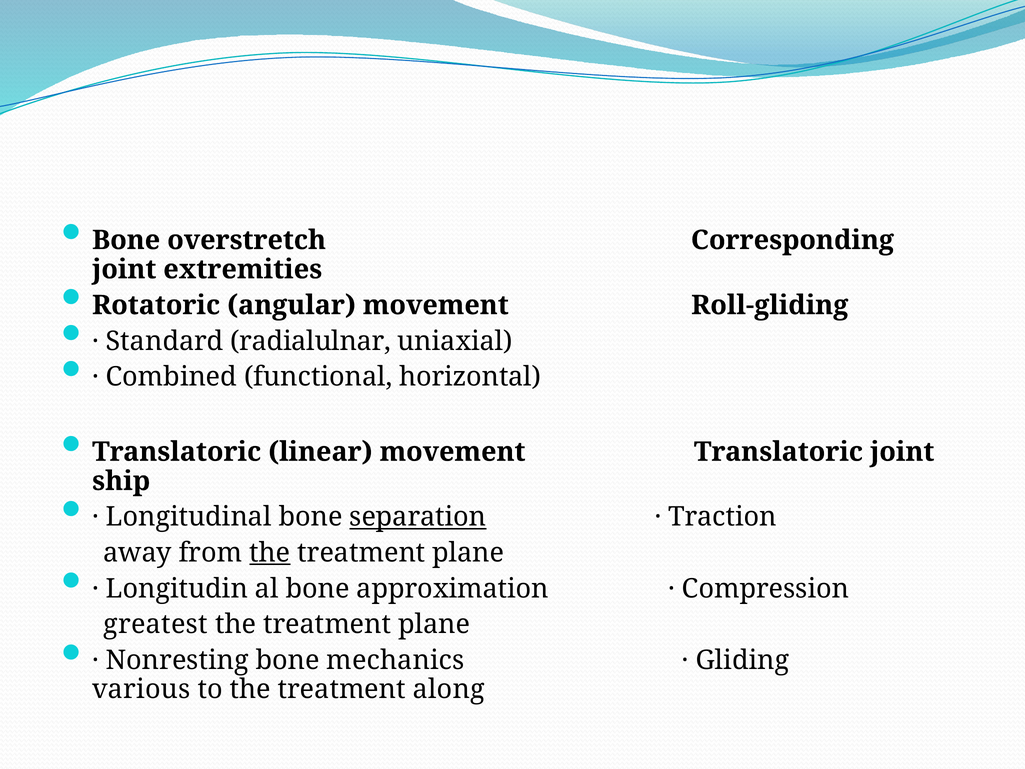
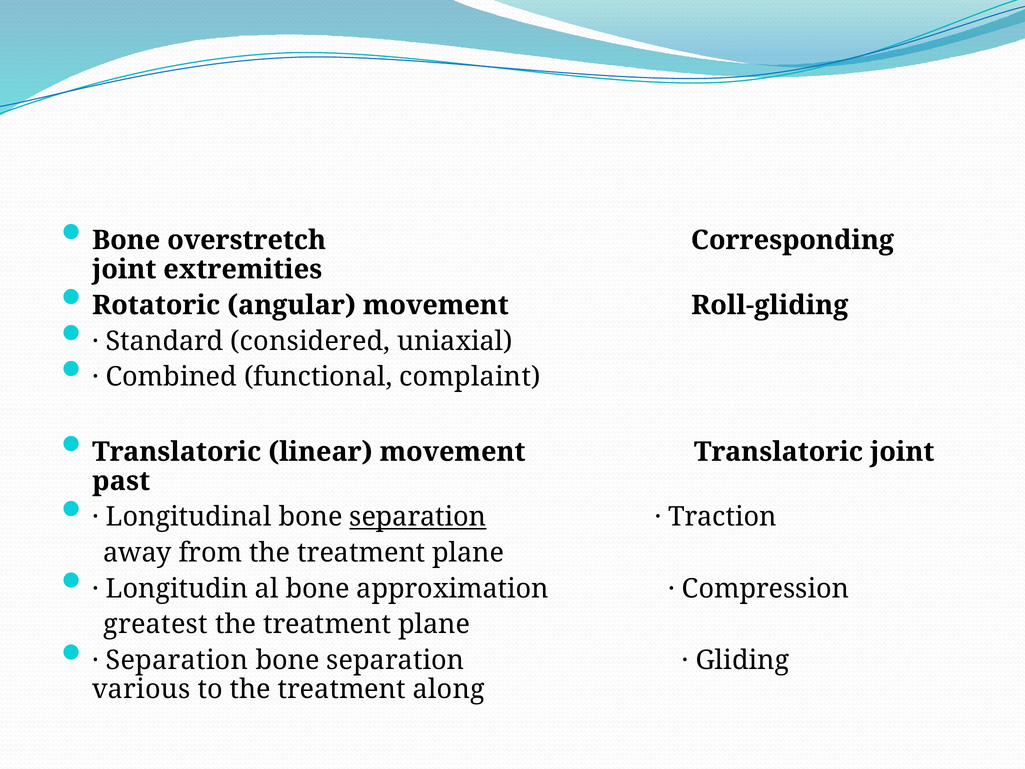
radialulnar: radialulnar -> considered (310, 341)
horizontal: horizontal -> complaint (470, 377)
ship: ship -> past (121, 481)
the underline: present -> none (270, 553)
Nonresting: Nonresting -> Separation (177, 660)
mechanics: mechanics -> separation (395, 660)
